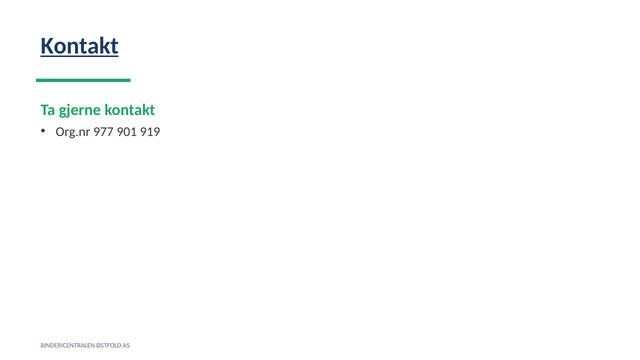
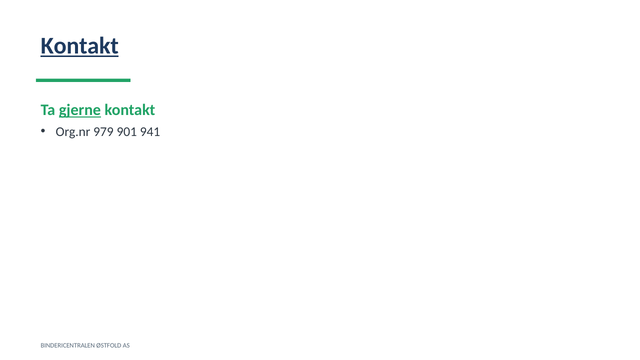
gjerne underline: none -> present (80, 110)
977: 977 -> 979 (103, 132)
919: 919 -> 941 (150, 132)
